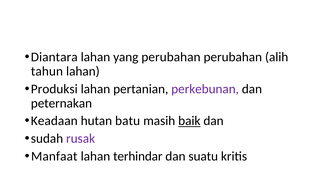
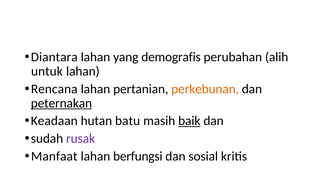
yang perubahan: perubahan -> demografis (171, 57)
tahun: tahun -> untuk (47, 71)
Produksi: Produksi -> Rencana (54, 89)
perkebunan colour: purple -> orange (205, 89)
peternakan underline: none -> present (61, 103)
terhindar: terhindar -> berfungsi (138, 156)
suatu: suatu -> sosial (203, 156)
